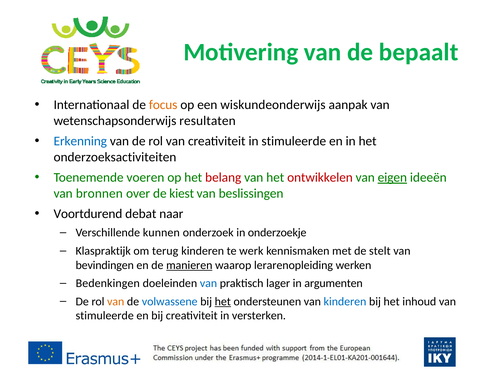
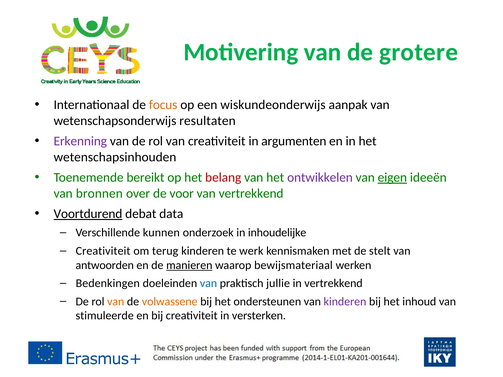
bepaalt: bepaalt -> grotere (419, 52)
Erkenning colour: blue -> purple (80, 141)
in stimuleerde: stimuleerde -> argumenten (294, 141)
onderzoeksactiviteiten: onderzoeksactiviteiten -> wetenschapsinhouden (115, 157)
voeren: voeren -> bereikt (145, 178)
ontwikkelen colour: red -> purple (320, 178)
kiest: kiest -> voor (182, 194)
van beslissingen: beslissingen -> vertrekkend (251, 194)
Voortdurend underline: none -> present (88, 214)
naar: naar -> data (171, 214)
onderzoekje: onderzoekje -> inhoudelijke (277, 233)
Klaspraktijk: Klaspraktijk -> Creativiteit (103, 251)
bevindingen: bevindingen -> antwoorden (105, 265)
lerarenopleiding: lerarenopleiding -> bewijsmateriaal (293, 265)
lager: lager -> jullie (278, 283)
in argumenten: argumenten -> vertrekkend (334, 283)
volwassene colour: blue -> orange (170, 302)
het underline: present -> none (223, 302)
kinderen colour: blue -> purple (345, 302)
